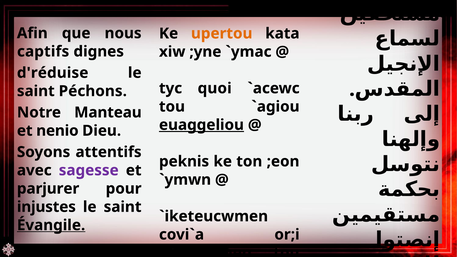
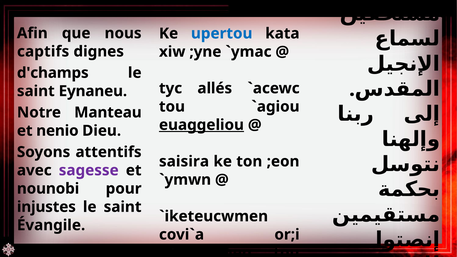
upertou colour: orange -> blue (222, 33)
d'réduise: d'réduise -> d'champs (53, 73)
quoi: quoi -> allés (215, 88)
Péchons: Péchons -> Eynaneu (93, 91)
peknis: peknis -> saisira (184, 161)
parjurer: parjurer -> nounobi (48, 189)
Évangile underline: present -> none (51, 225)
